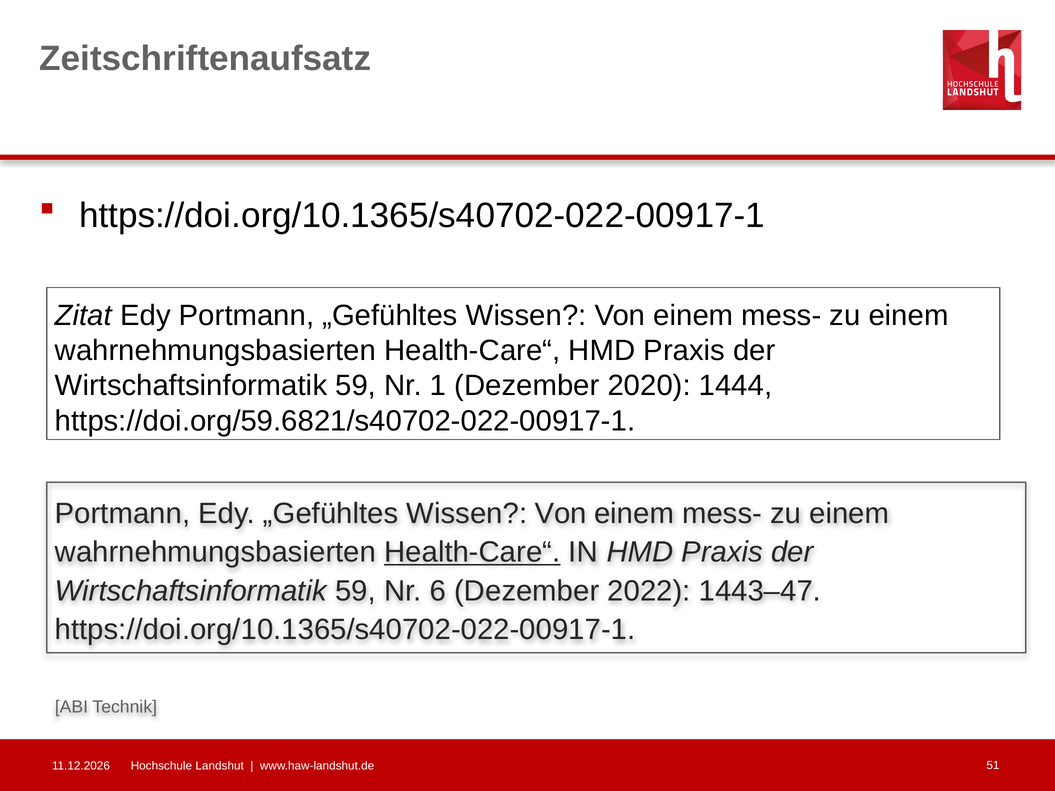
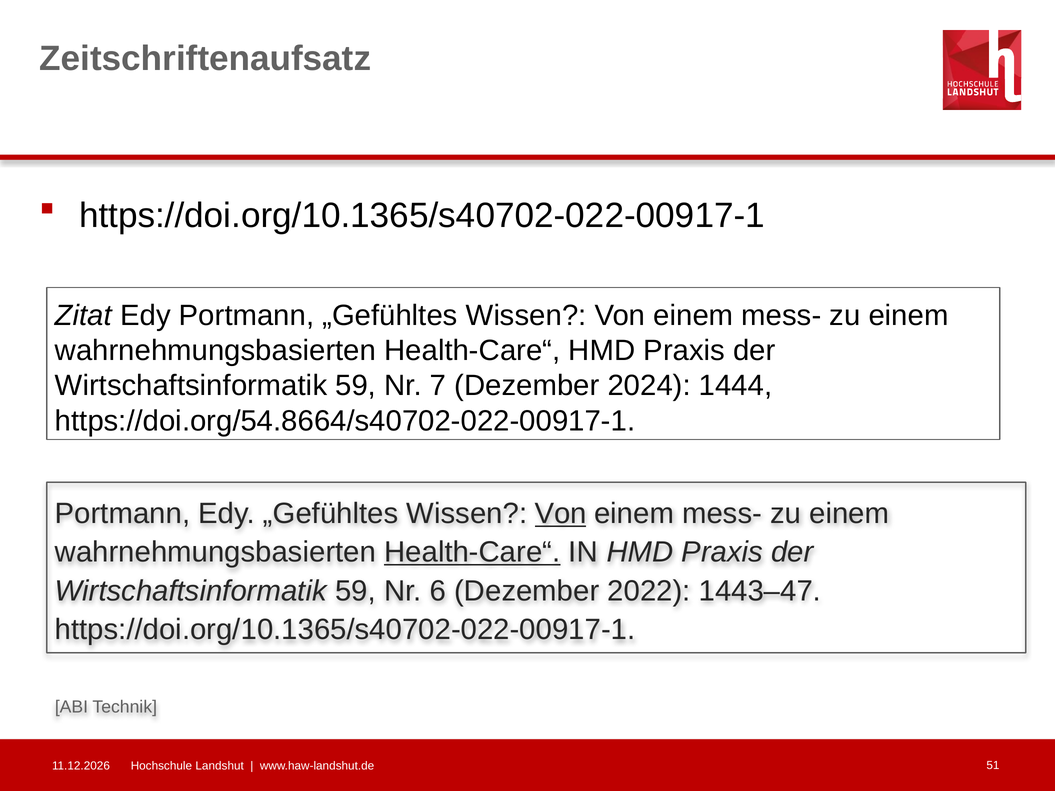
1: 1 -> 7 (438, 386)
2020: 2020 -> 2024 (649, 386)
https://doi.org/59.6821/s40702-022-00917-1: https://doi.org/59.6821/s40702-022-00917-1 -> https://doi.org/54.8664/s40702-022-00917-1 (345, 421)
Von underline: none -> present (561, 514)
